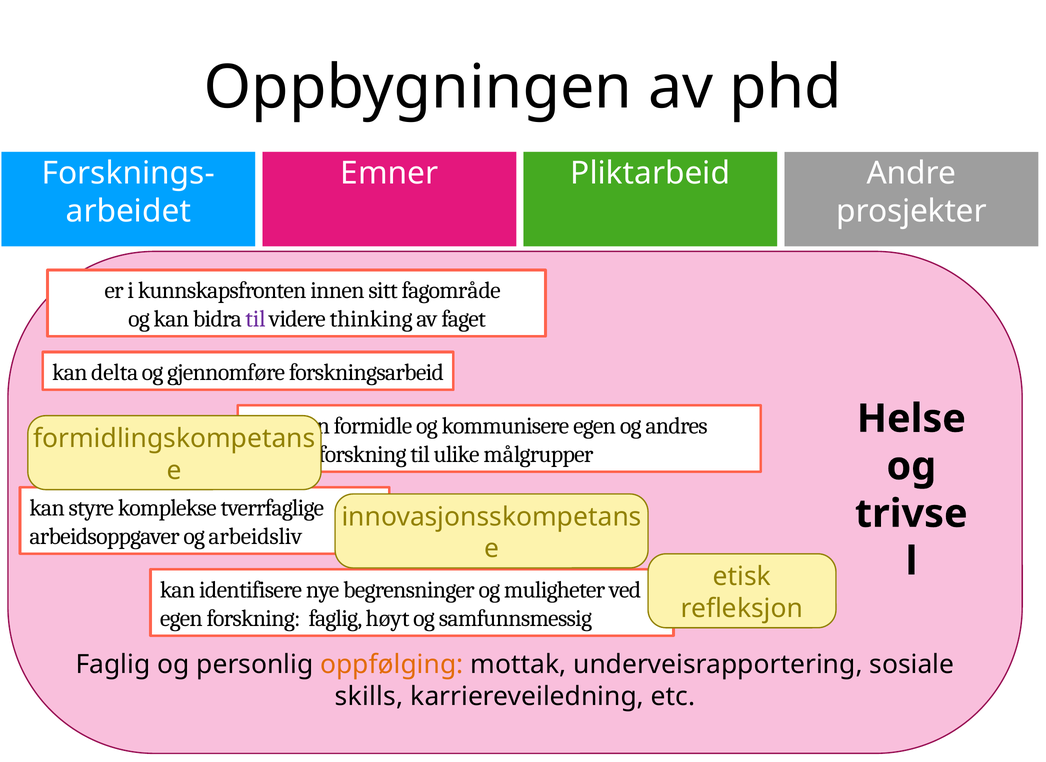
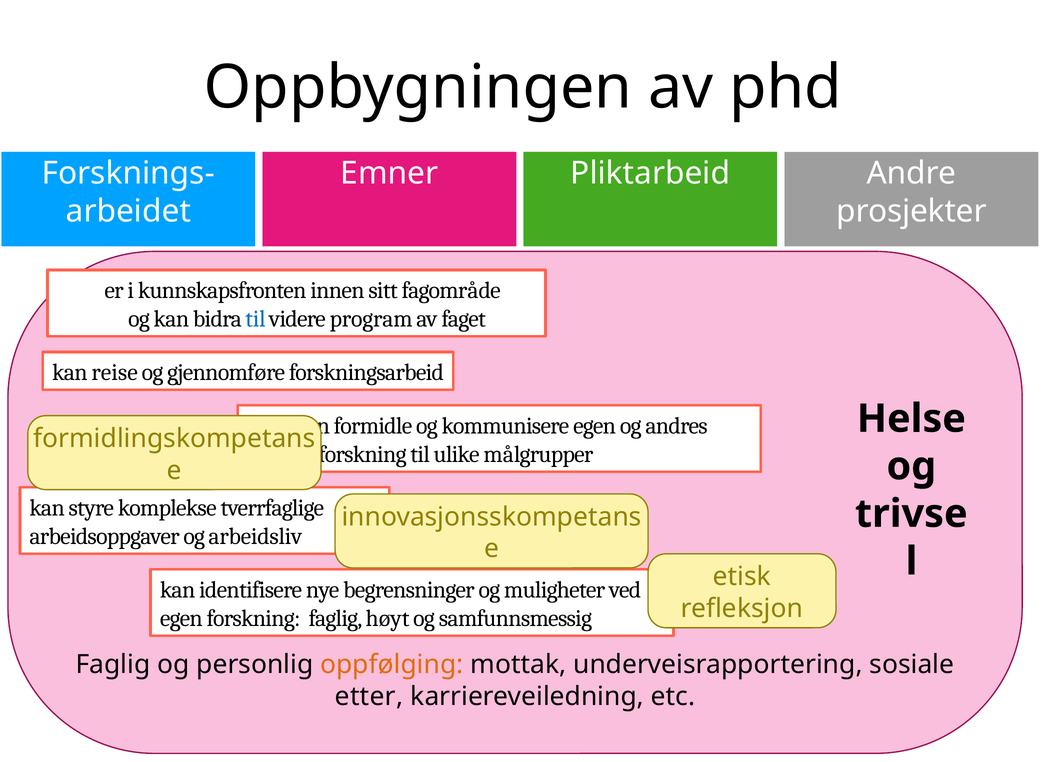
til colour: purple -> blue (255, 319)
thinking: thinking -> program (371, 319)
delta: delta -> reise (115, 373)
skills: skills -> etter (369, 696)
